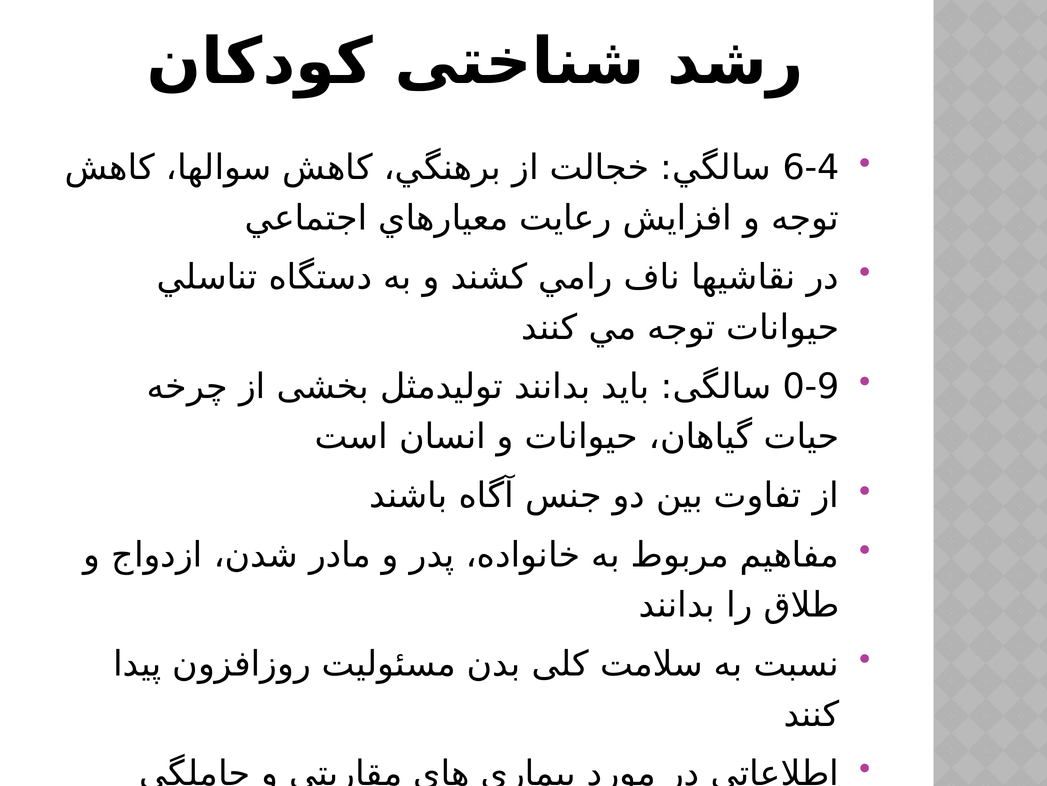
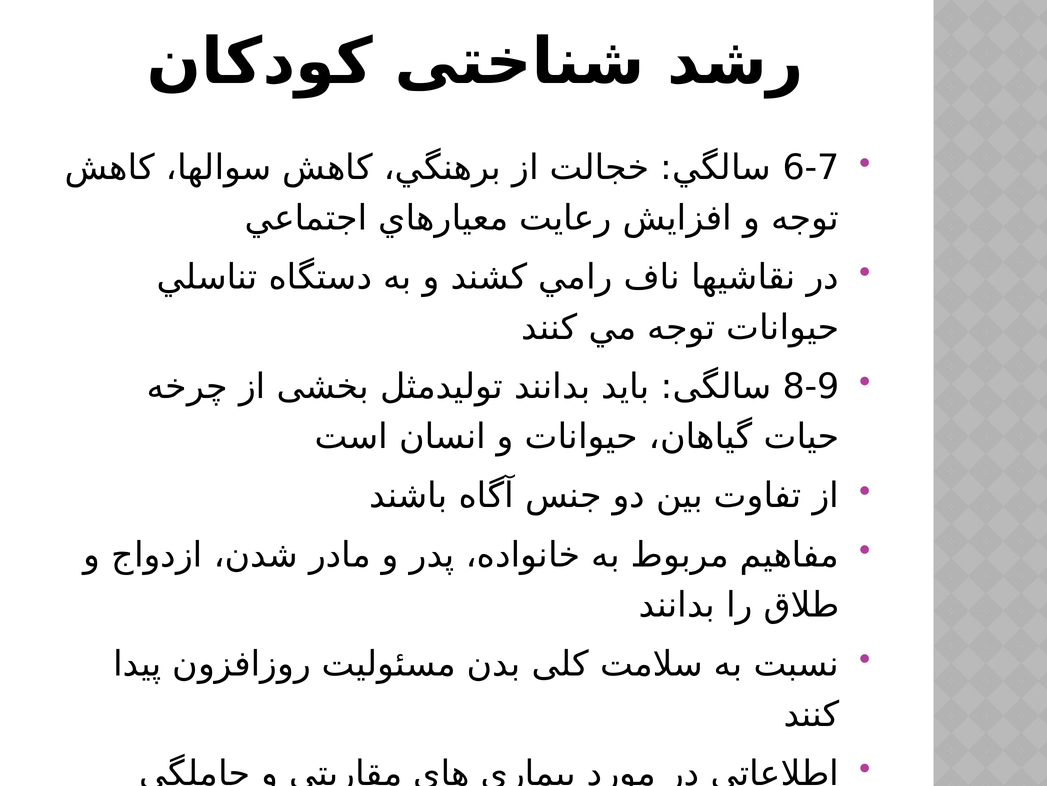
6-4: 6-4 -> 6-7 (811, 168)
0-9: 0-9 -> 8-9 (811, 386)
